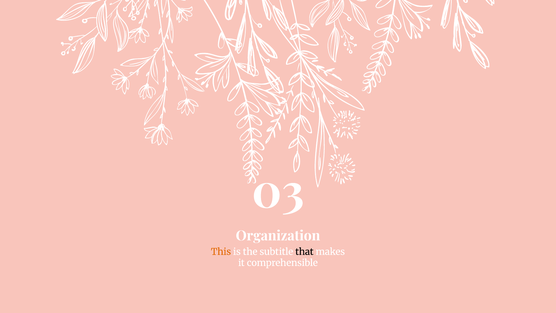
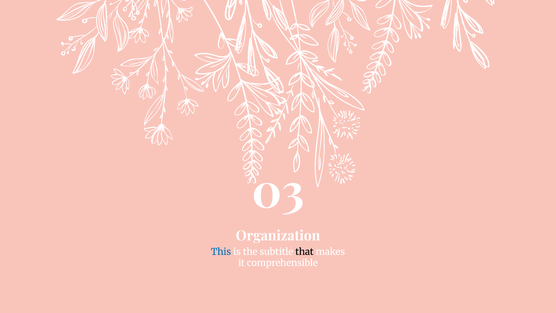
This colour: orange -> blue (221, 252)
